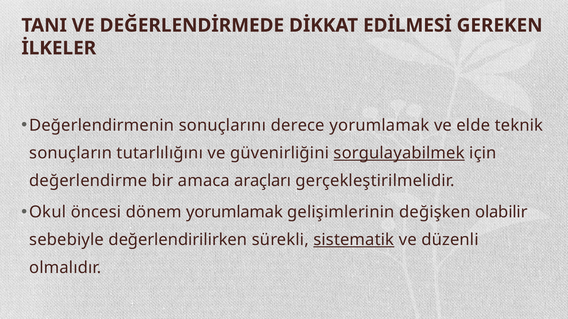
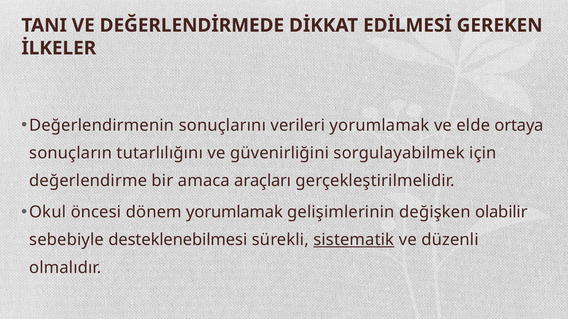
derece: derece -> verileri (298, 126)
teknik: teknik -> ortaya (519, 126)
sorgulayabilmek underline: present -> none (399, 153)
değerlendirilirken: değerlendirilirken -> desteklenebilmesi (178, 240)
